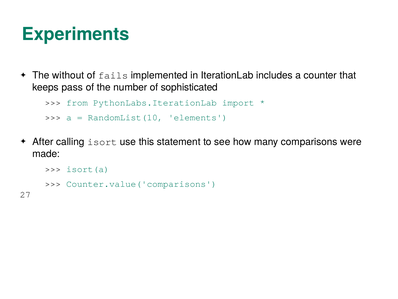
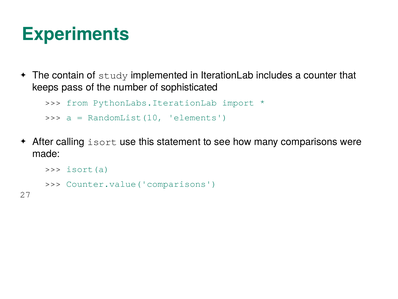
without: without -> contain (68, 75)
fails: fails -> study (113, 75)
